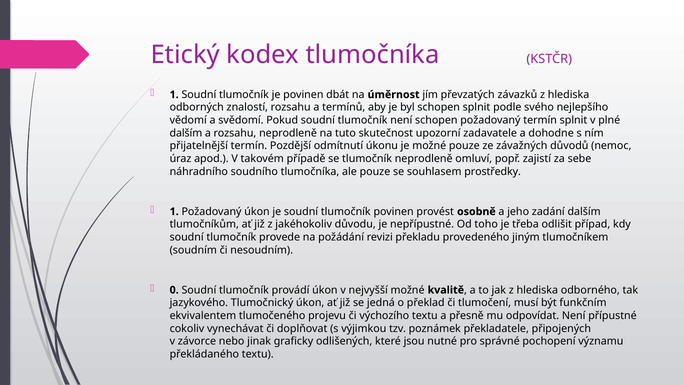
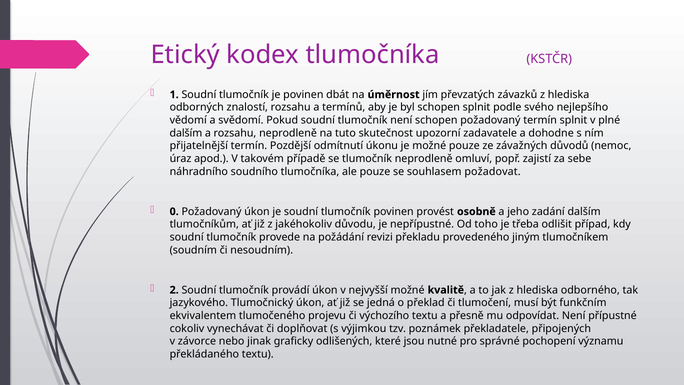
prostředky: prostředky -> požadovat (493, 172)
1: 1 -> 0 (174, 211)
0: 0 -> 2 (174, 290)
